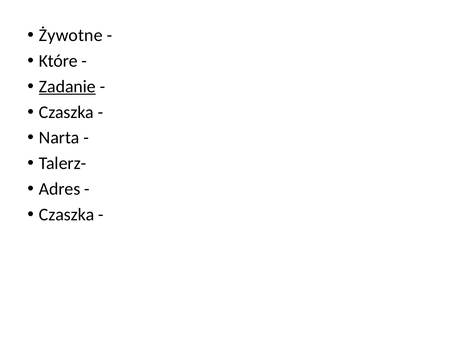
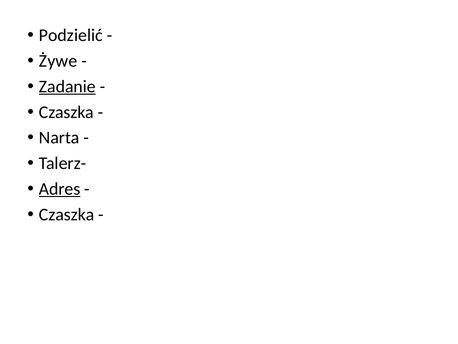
Żywotne: Żywotne -> Podzielić (71, 35)
Które: Które -> Żywe (58, 61)
Adres underline: none -> present (60, 189)
